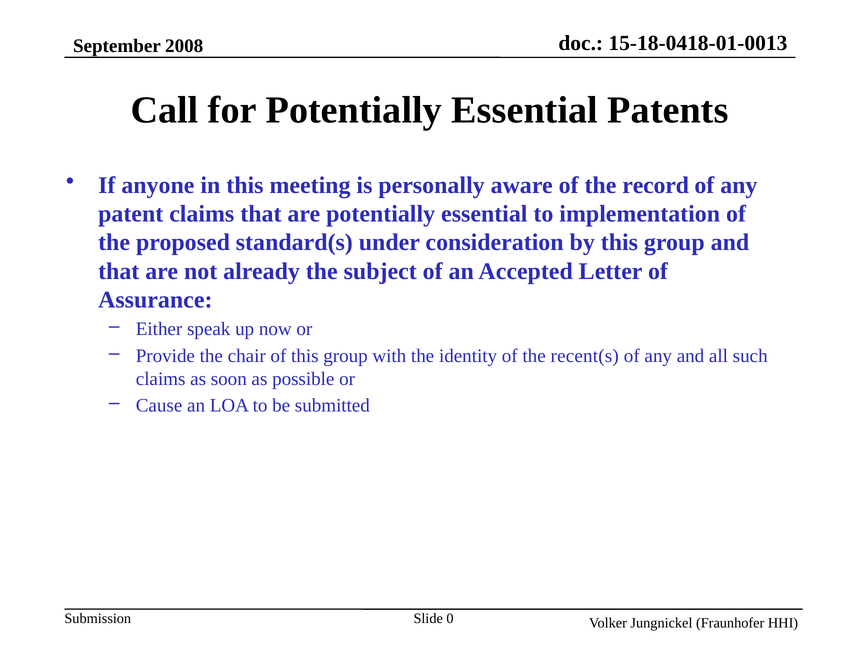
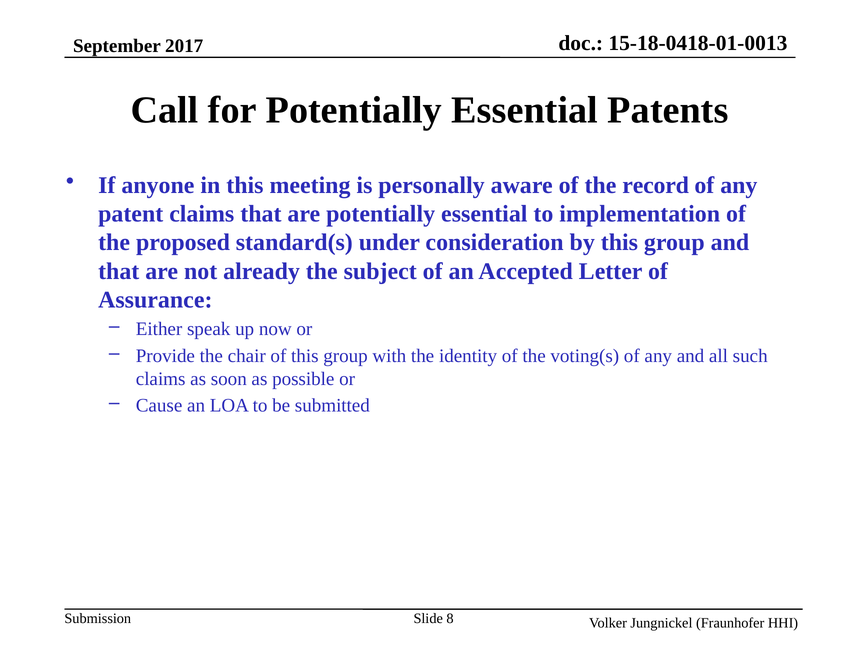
2008: 2008 -> 2017 (184, 46)
recent(s: recent(s -> voting(s (585, 356)
0: 0 -> 8 (450, 619)
